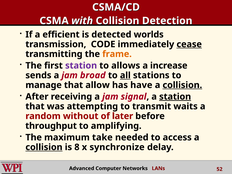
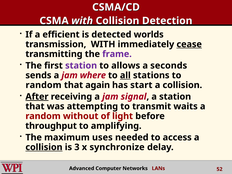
transmission CODE: CODE -> WITH (103, 44)
frame colour: orange -> purple (117, 54)
increase: increase -> seconds (169, 66)
broad: broad -> where (93, 75)
manage: manage -> random (44, 85)
allow: allow -> again (98, 85)
have: have -> start (141, 85)
collision underline: present -> none (182, 85)
After underline: none -> present (37, 97)
station underline: present -> none (175, 97)
later: later -> light (123, 116)
take: take -> uses (102, 137)
8: 8 -> 3 (77, 147)
